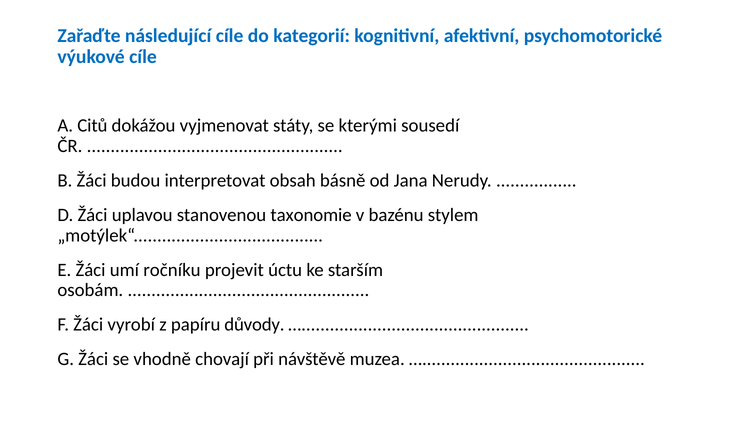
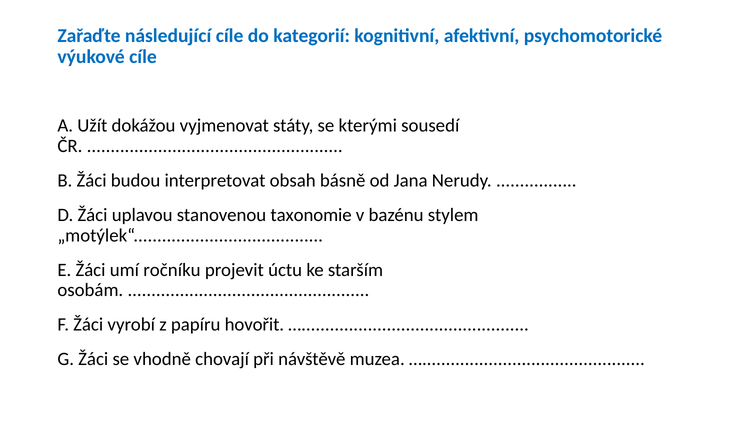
Citů: Citů -> Užít (92, 126)
důvody: důvody -> hovořit (254, 324)
